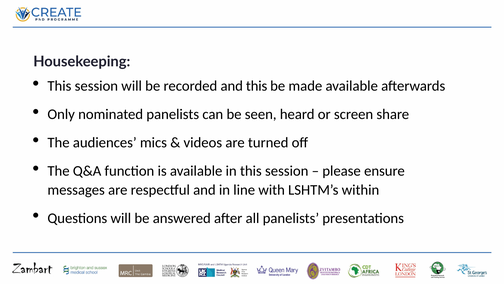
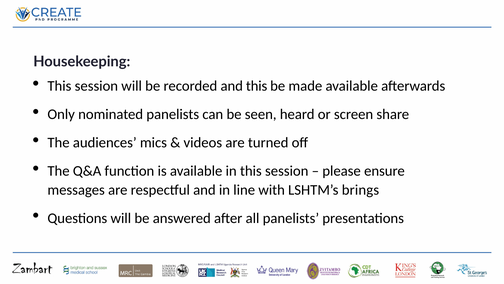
within: within -> brings (360, 189)
